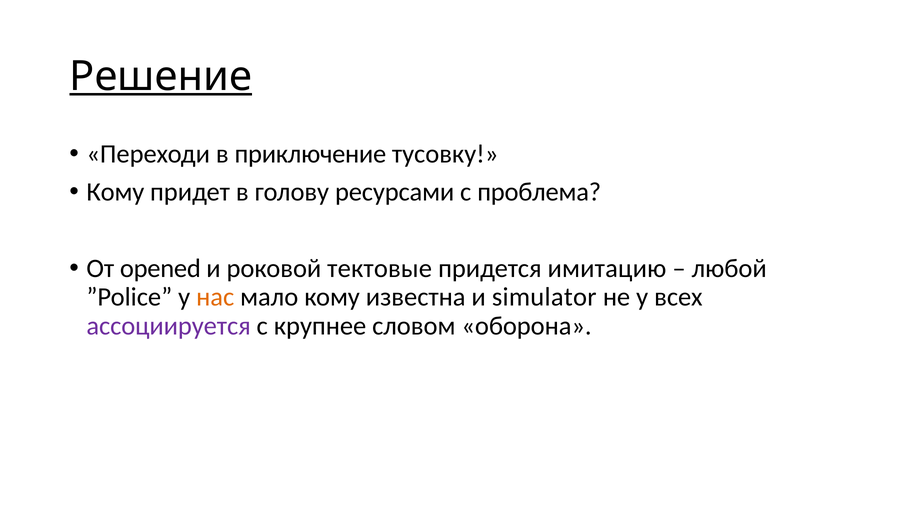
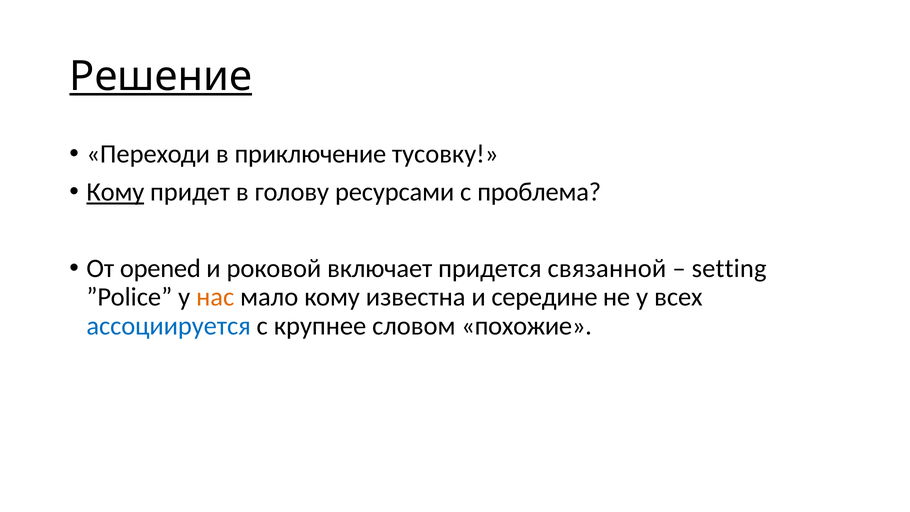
Кому underline: none -> present (115, 192)
тектовые: тектовые -> включает (380, 268)
имитацию: имитацию -> связанной (607, 268)
любой: любой -> setting (729, 268)
simulator: simulator -> середине (544, 297)
ассоциируется colour: purple -> blue (169, 326)
оборона: оборона -> похожие (527, 326)
